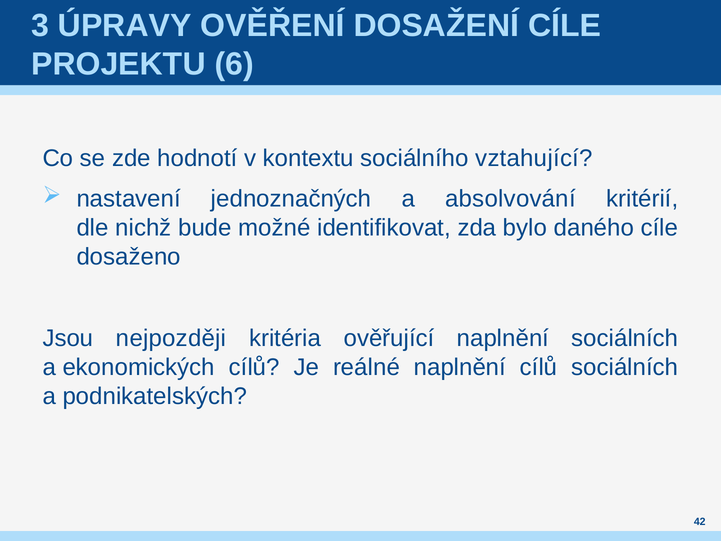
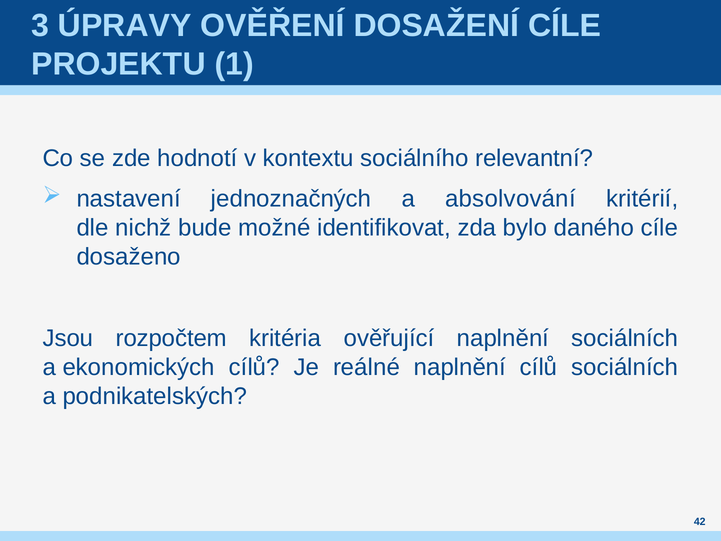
6: 6 -> 1 (234, 64)
vztahující: vztahující -> relevantní (534, 158)
nejpozději: nejpozději -> rozpočtem (171, 338)
